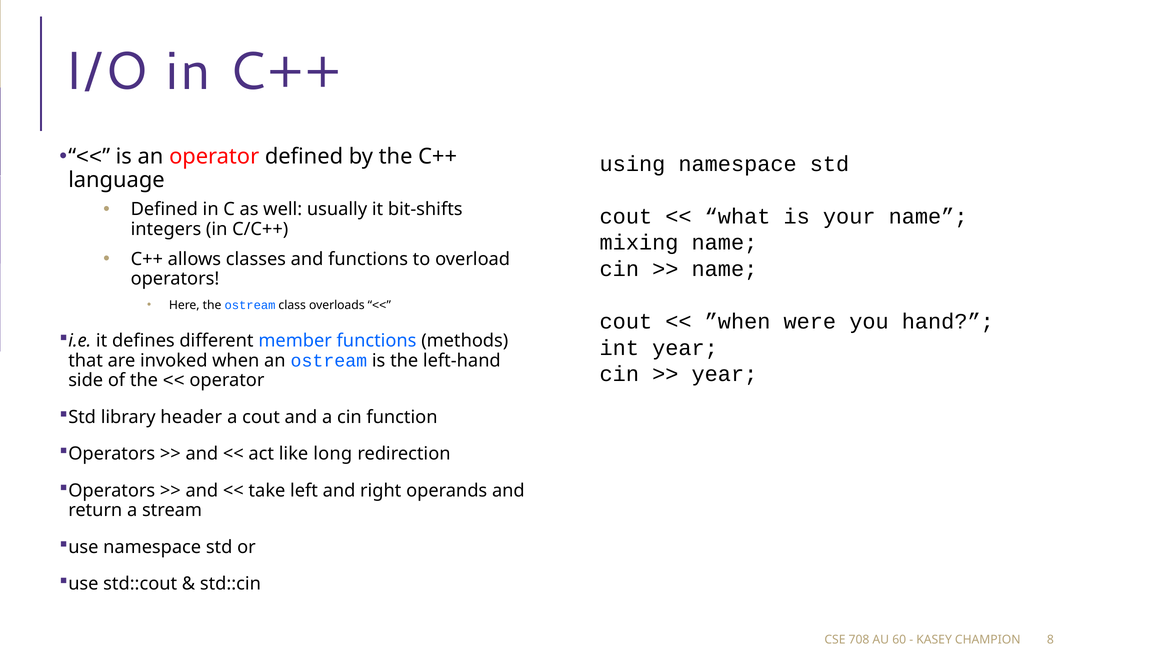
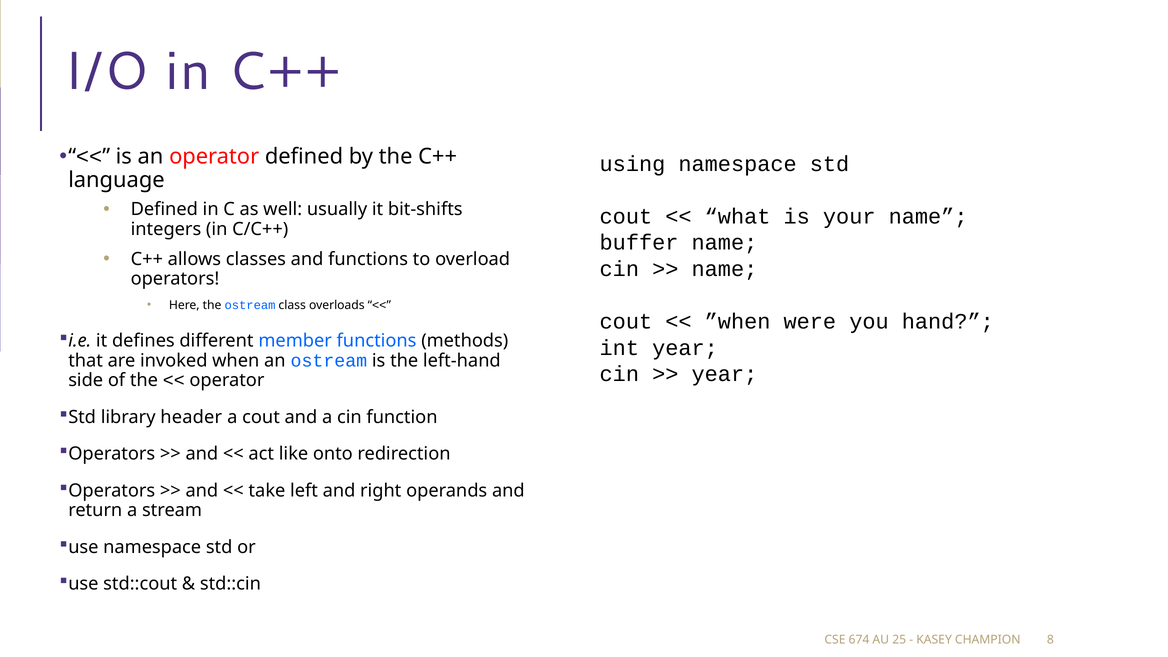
mixing: mixing -> buffer (639, 243)
long: long -> onto (333, 454)
708: 708 -> 674 (859, 640)
60: 60 -> 25 (899, 640)
